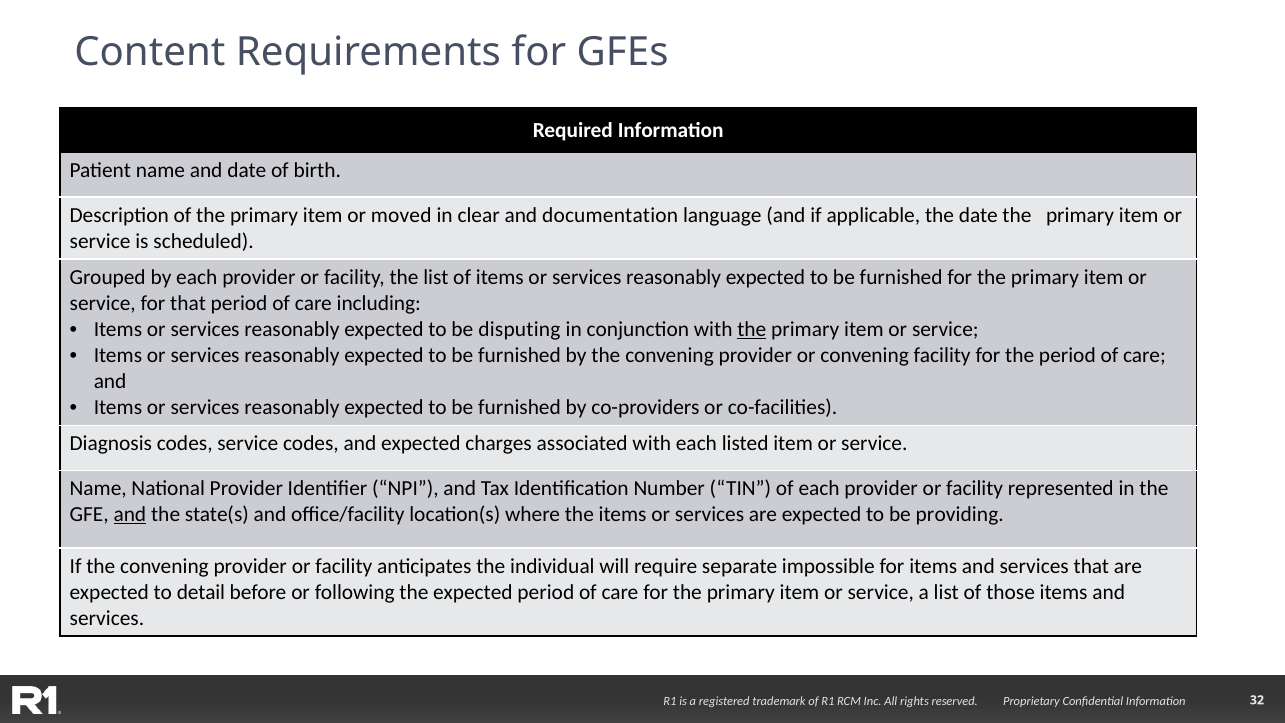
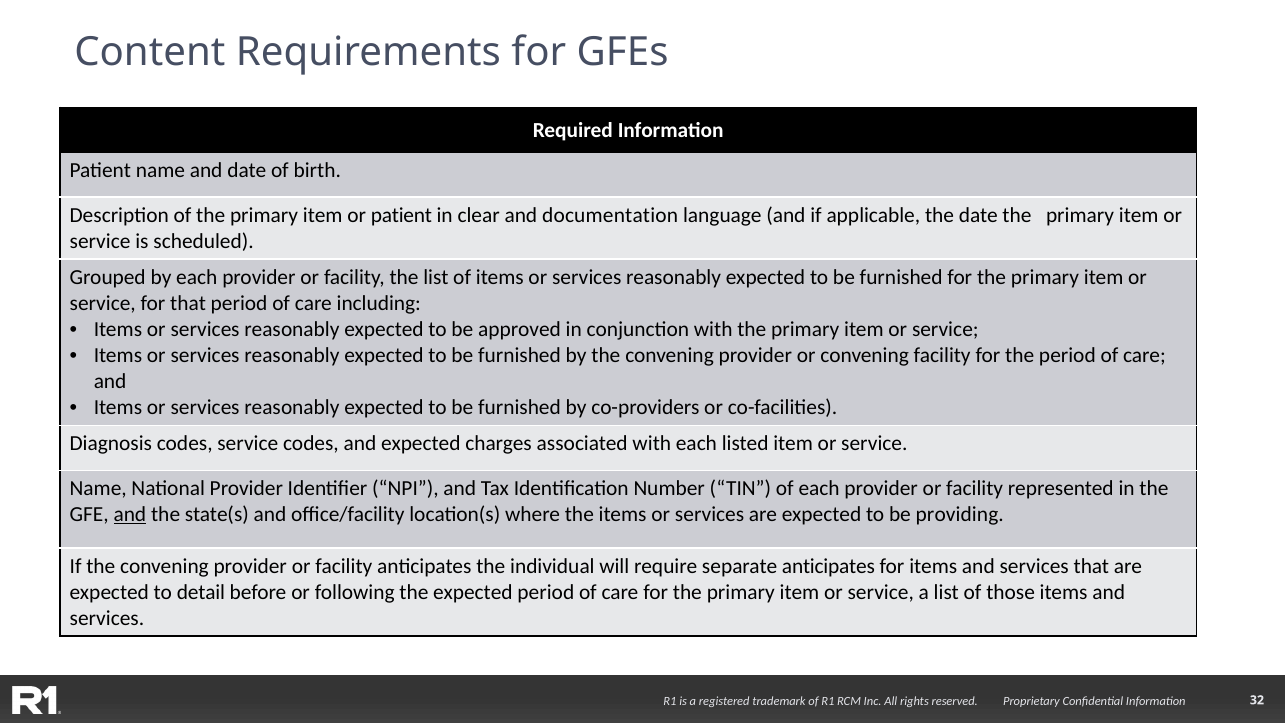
or moved: moved -> patient (401, 215)
disputing: disputing -> approved (520, 329)
the underline: present -> none (752, 329)
separate impossible: impossible -> anticipates (828, 566)
